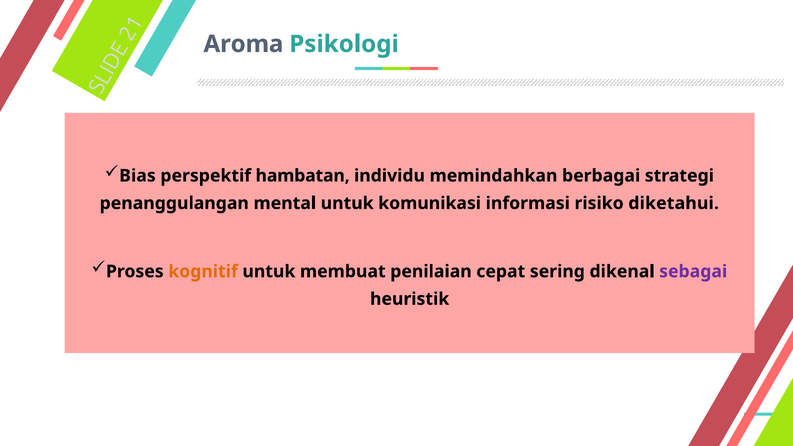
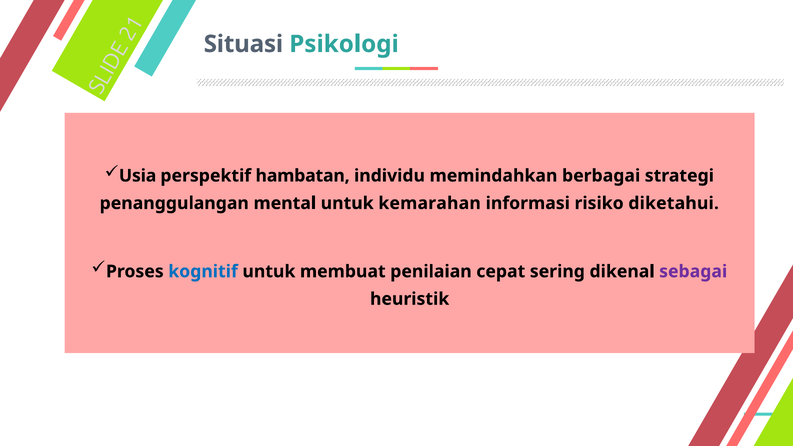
Aroma: Aroma -> Situasi (243, 44)
Bias: Bias -> Usia (138, 176)
komunikasi: komunikasi -> kemarahan (430, 203)
kognitif colour: orange -> blue (203, 271)
